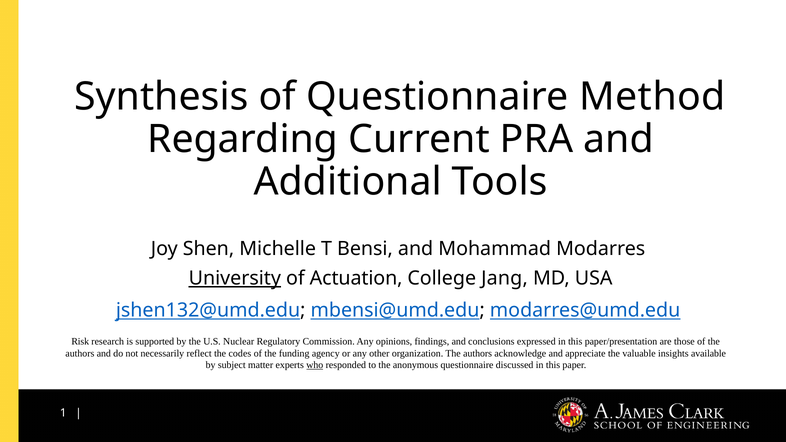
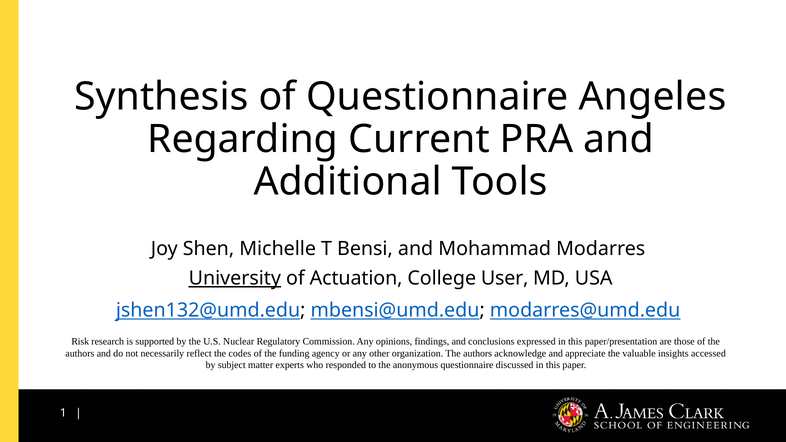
Method: Method -> Angeles (653, 97)
Jang: Jang -> User (505, 278)
available: available -> accessed (708, 354)
who underline: present -> none (315, 365)
